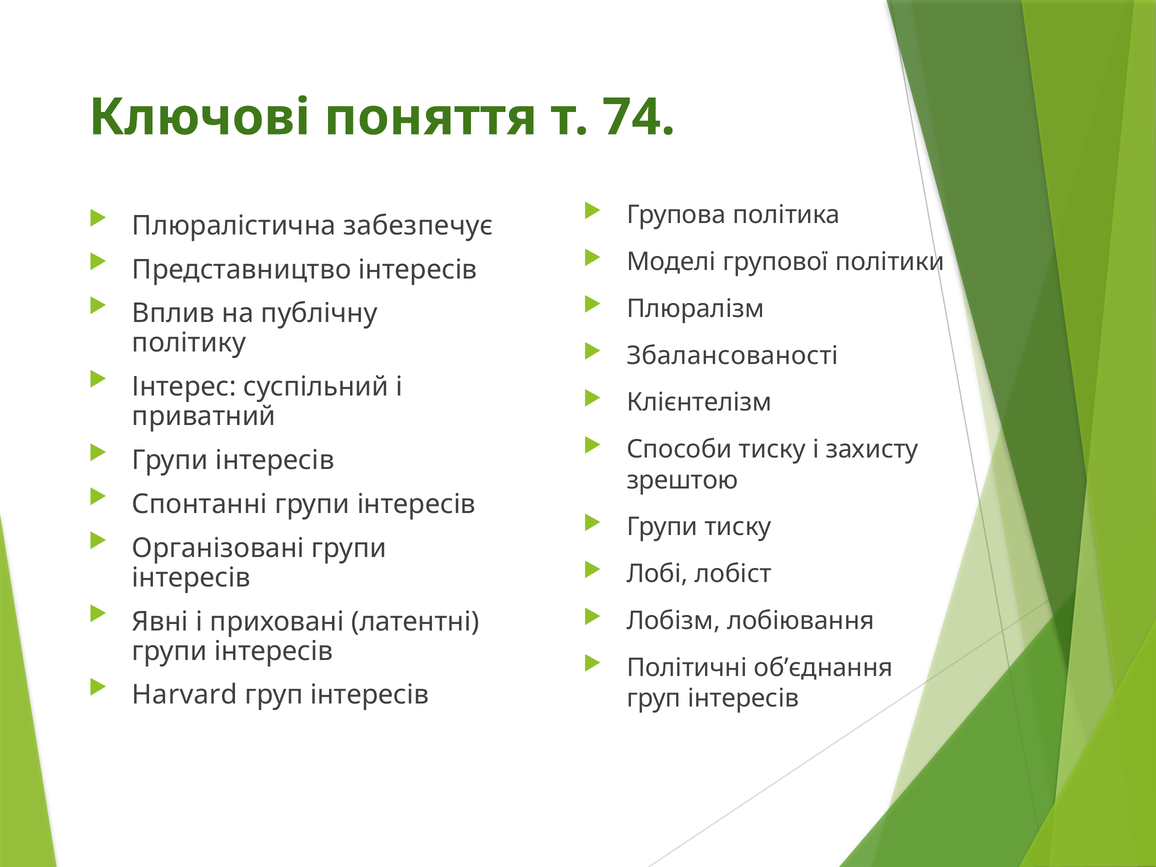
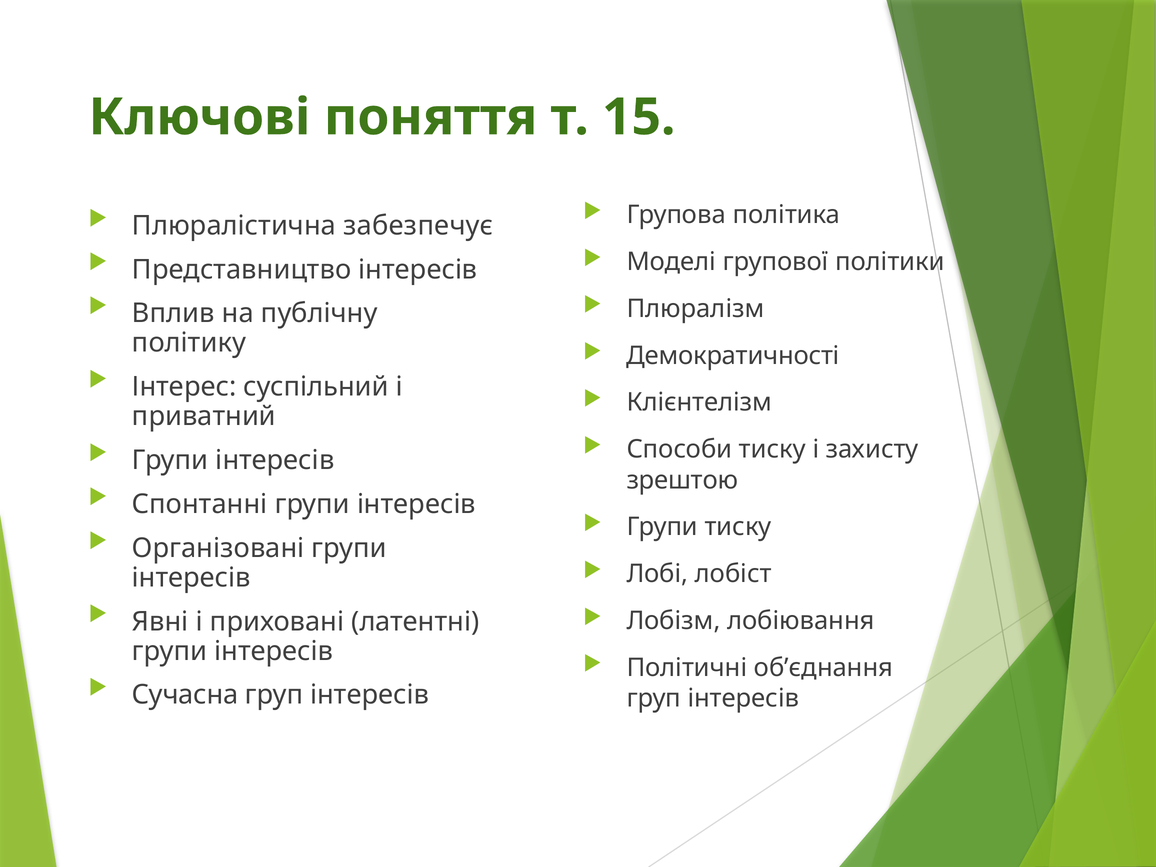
74: 74 -> 15 (639, 117)
Збалансованості: Збалансованості -> Демократичності (733, 356)
Harvard: Harvard -> Сучасна (185, 695)
